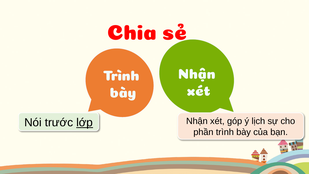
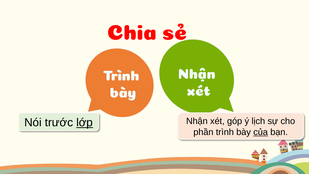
của underline: none -> present (261, 132)
